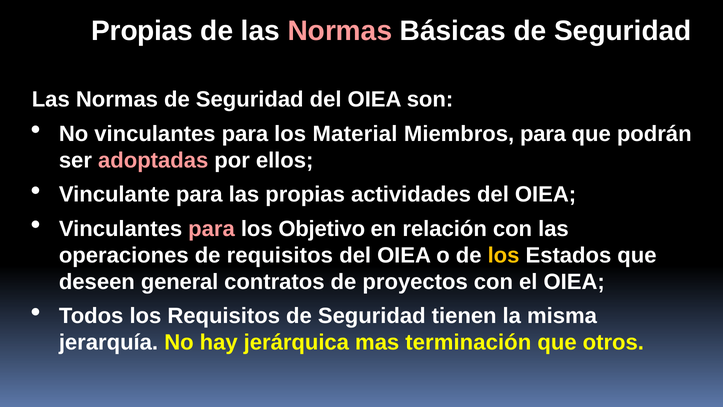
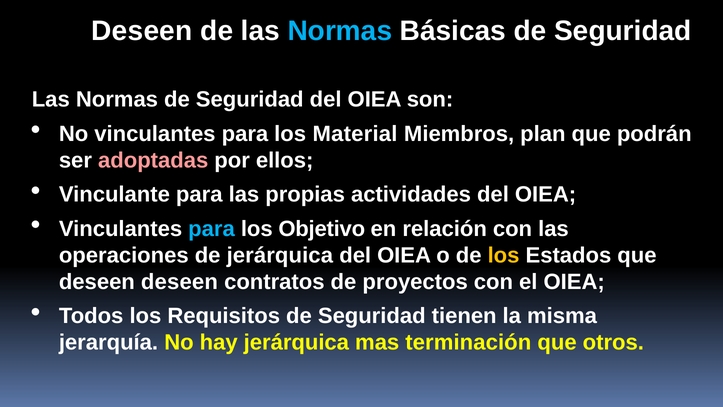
Propias: Propias -> Deseen (142, 31)
Normas colour: pink -> light blue (340, 31)
Miembros para: para -> plan (543, 134)
para colour: pink -> light blue (212, 229)
de requisitos: requisitos -> jerárquica (280, 255)
deseen general: general -> deseen (179, 282)
